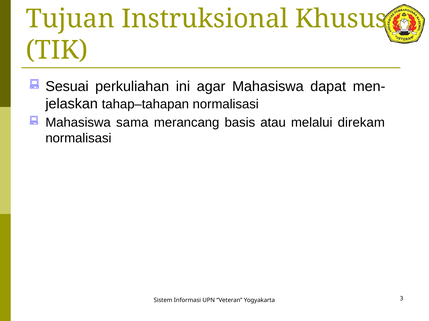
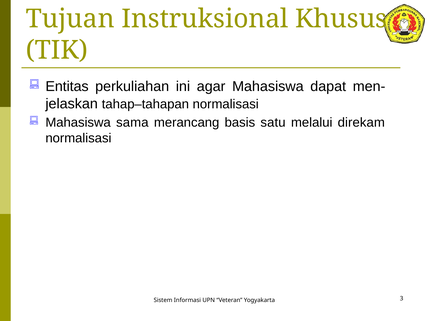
Sesuai: Sesuai -> Entitas (67, 87)
atau: atau -> satu (273, 123)
